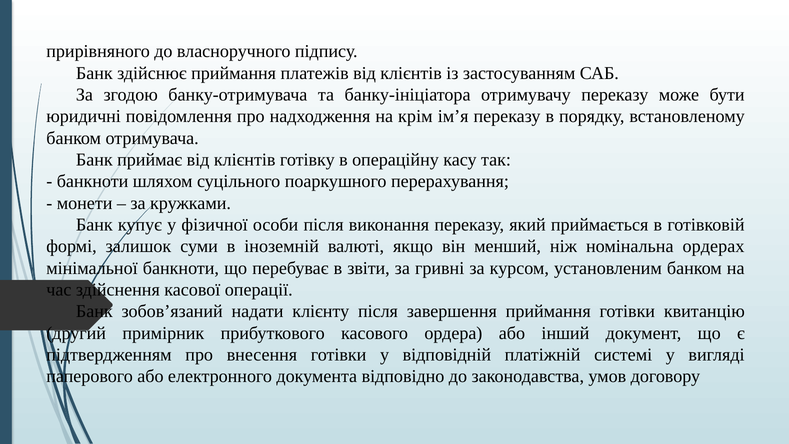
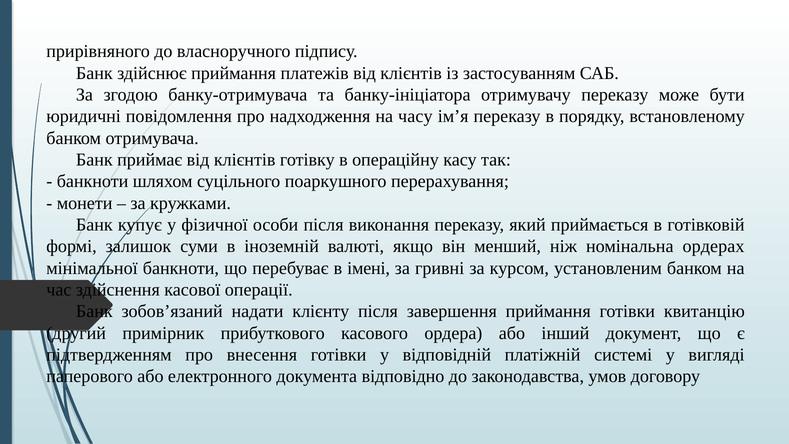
крім: крім -> часу (415, 116)
звіти: звіти -> імені (369, 268)
